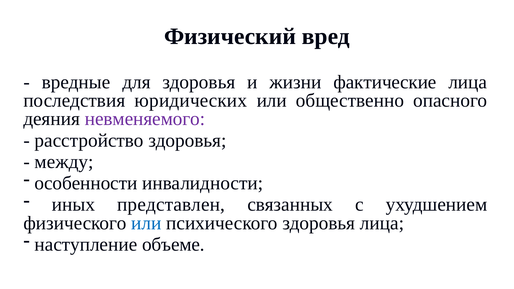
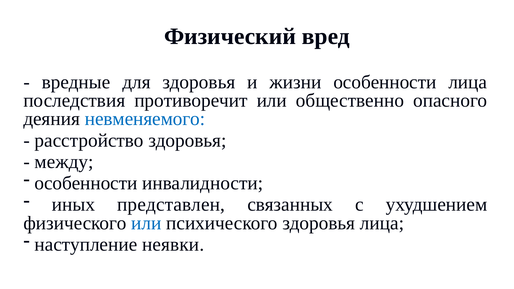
жизни фактические: фактические -> особенности (385, 82)
юридических: юридических -> противоречит (191, 101)
невменяемого colour: purple -> blue (145, 119)
объеме: объеме -> неявки (173, 245)
